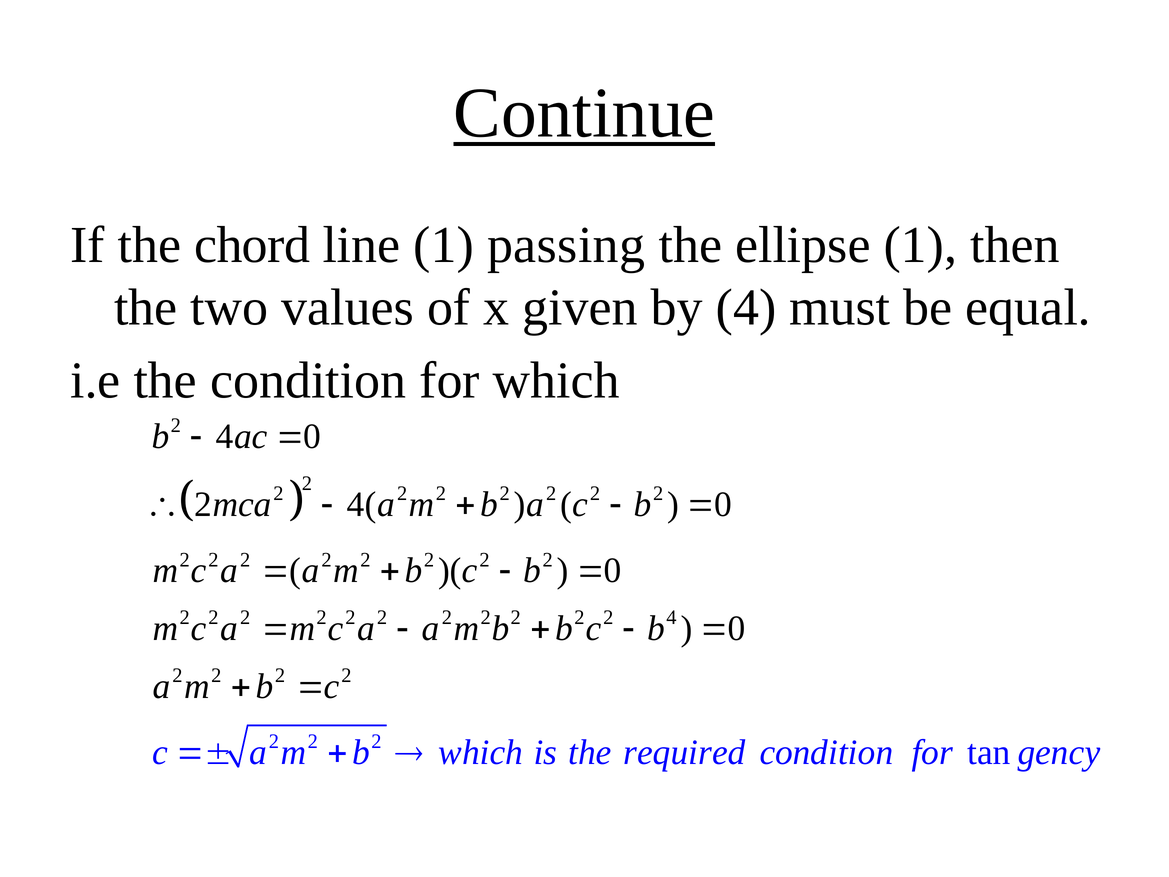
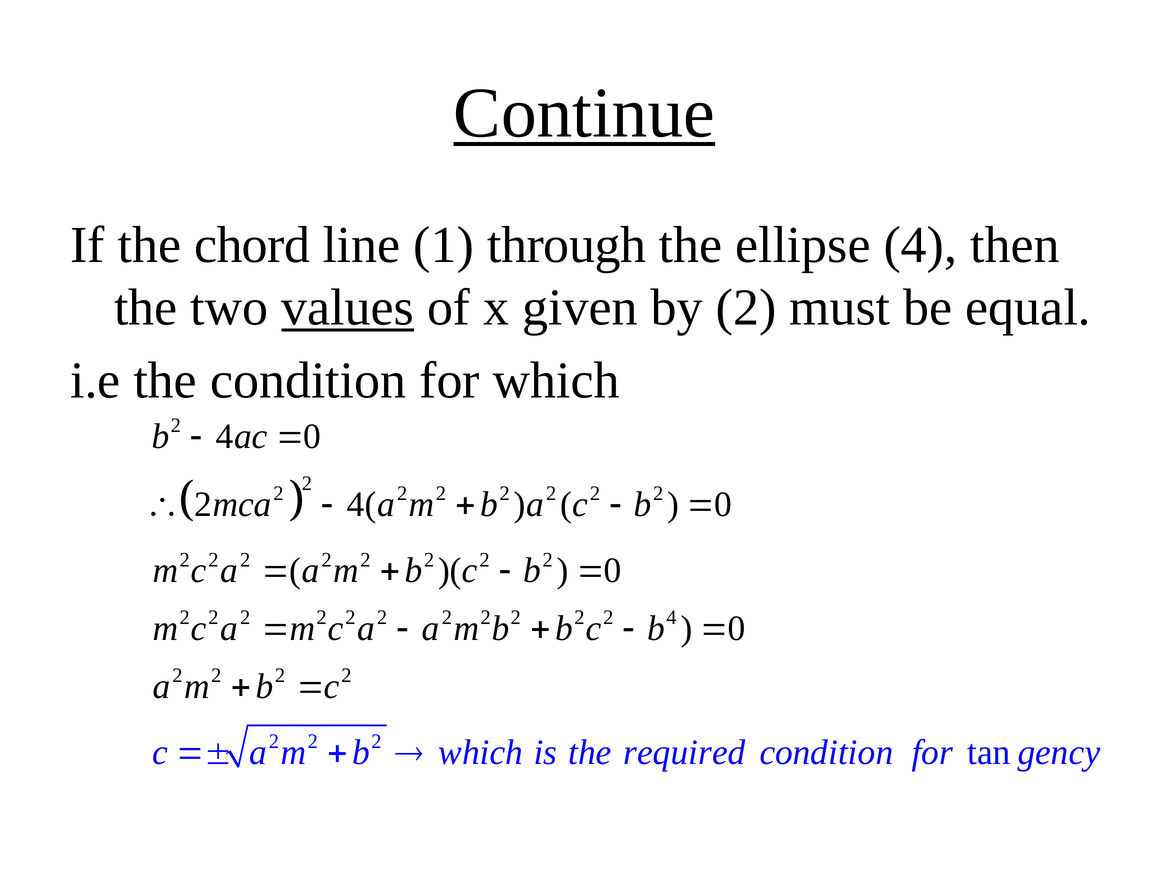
passing: passing -> through (567, 245)
ellipse 1: 1 -> 4 (920, 245)
values underline: none -> present (348, 308)
by 4: 4 -> 2 (746, 308)
